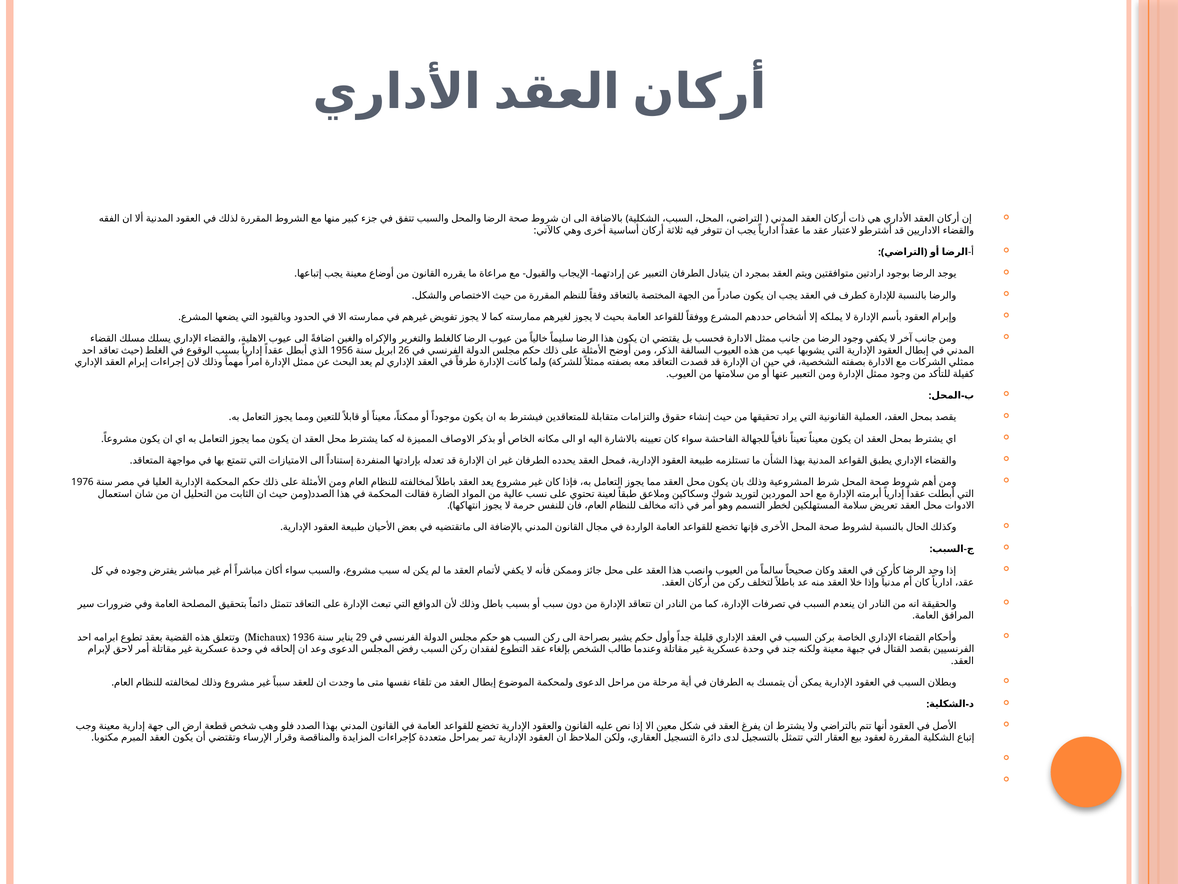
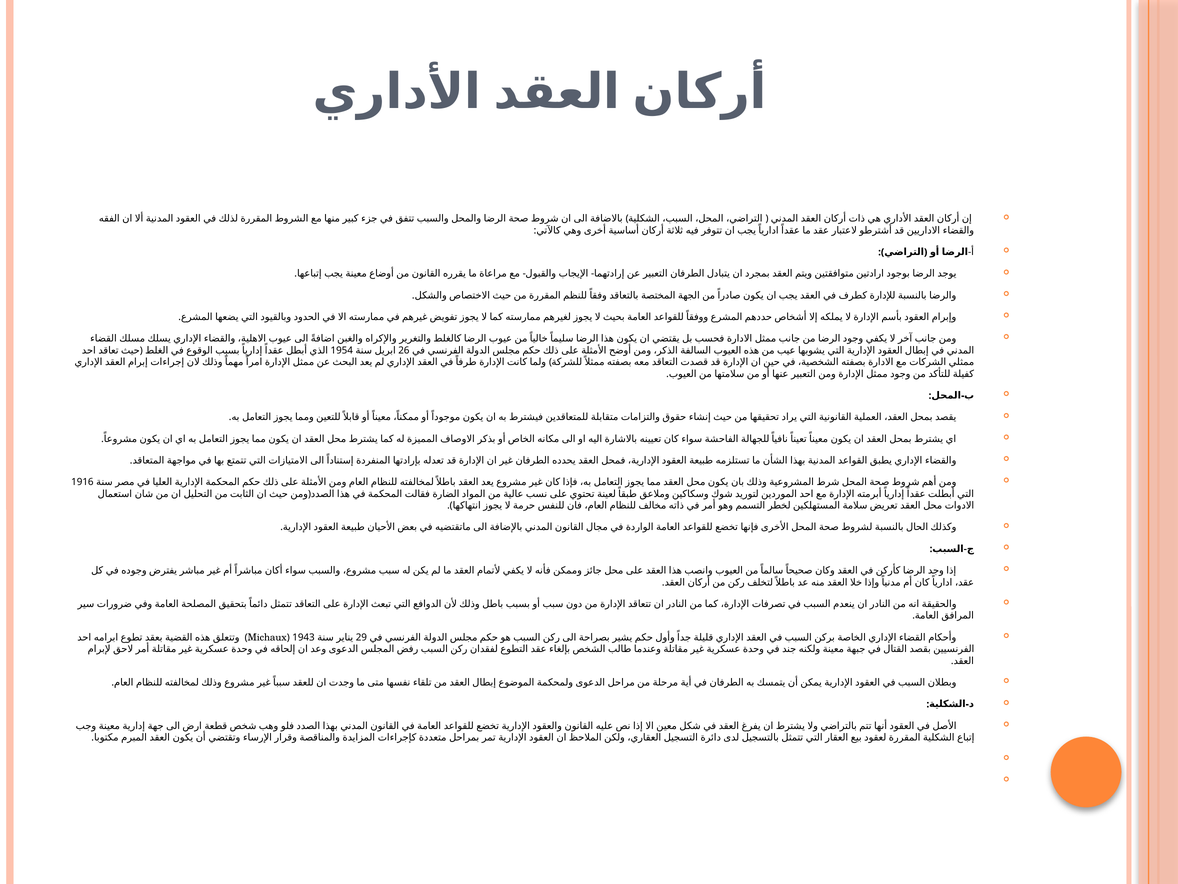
1956: 1956 -> 1954 (342, 350)
1976: 1976 -> 1916 (82, 482)
1936: 1936 -> 1943 (304, 637)
